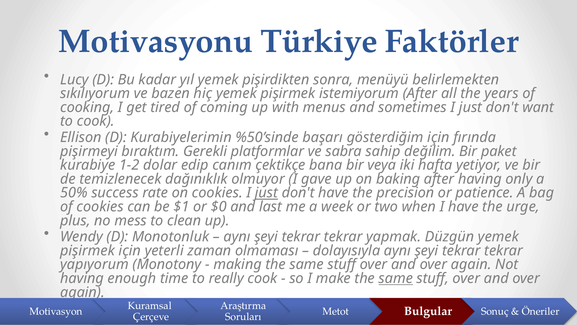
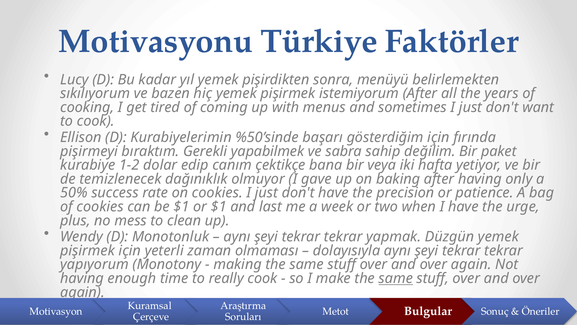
platformlar: platformlar -> yapabilmek (268, 151)
just underline: present -> none (266, 193)
or $0: $0 -> $1 (219, 206)
